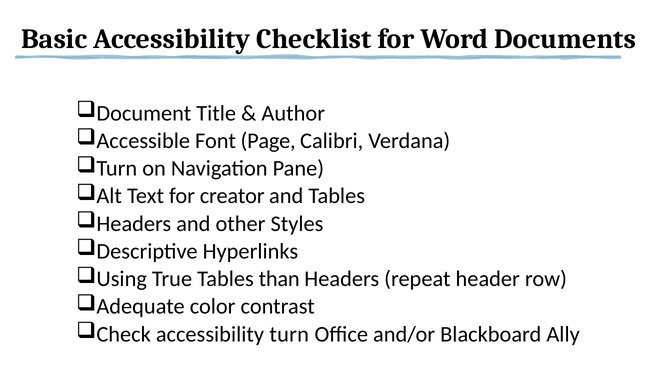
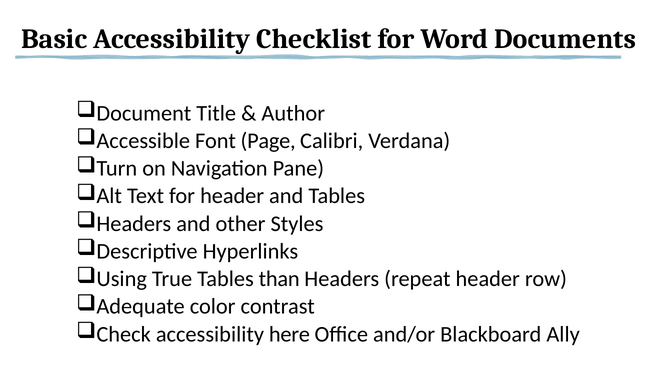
for creator: creator -> header (232, 196)
accessibility turn: turn -> here (289, 335)
